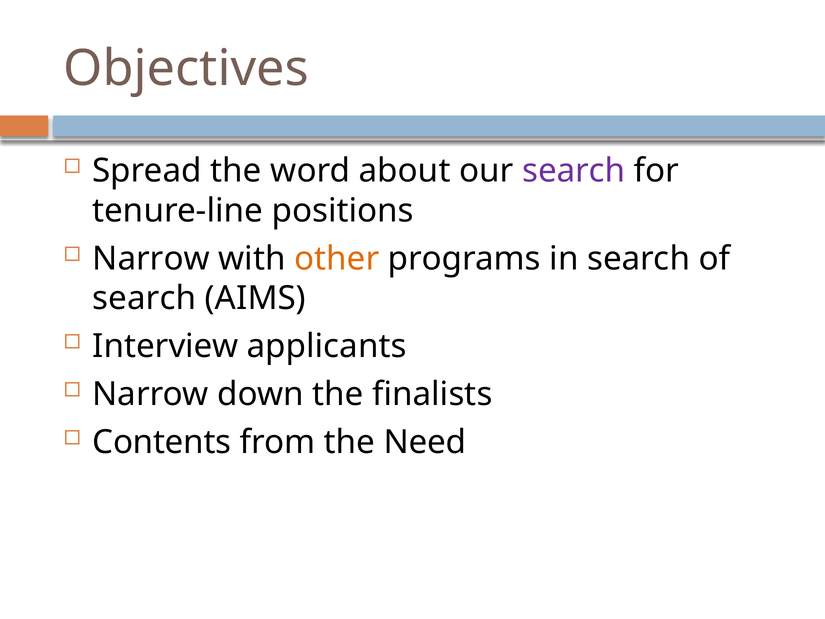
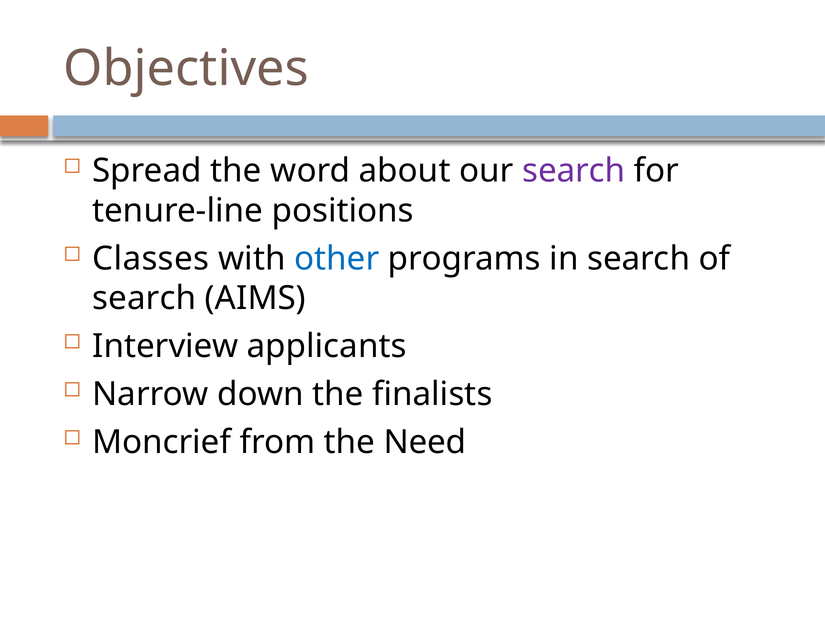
Narrow: Narrow -> Classes (151, 258)
other colour: orange -> blue (337, 258)
Contents: Contents -> Moncrief (162, 442)
